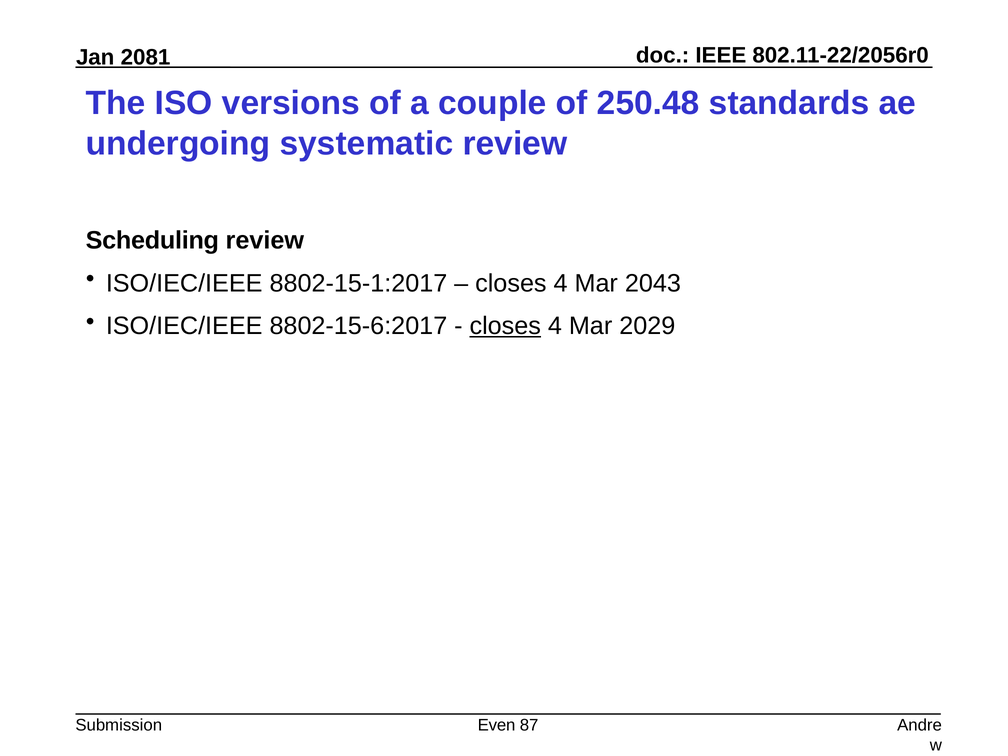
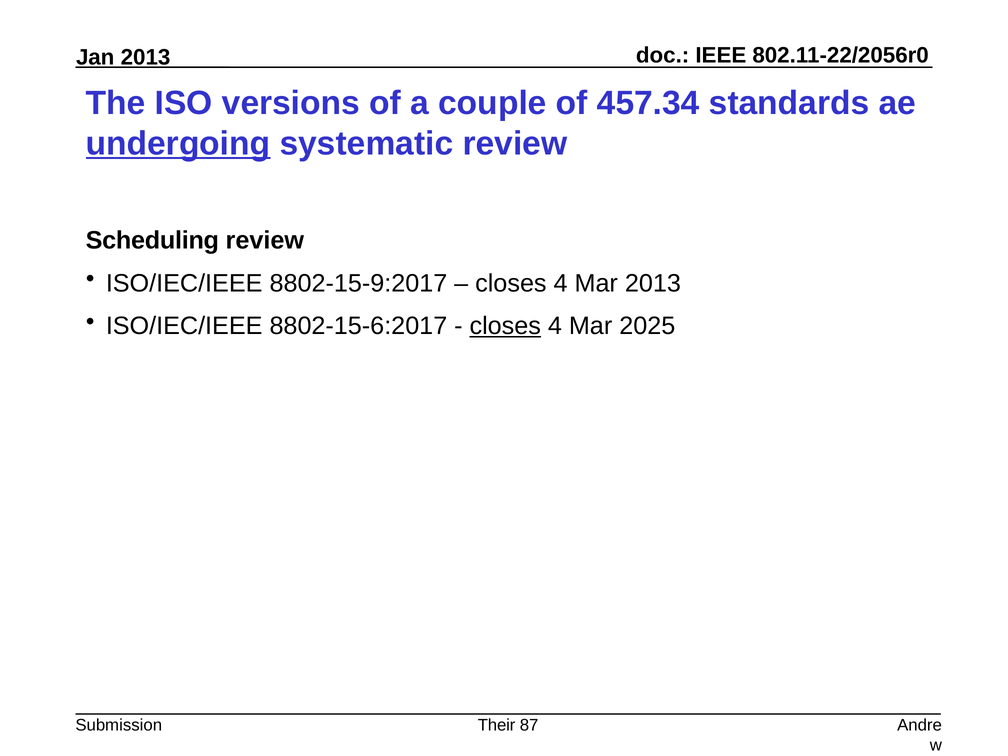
2081: 2081 -> 2013 (146, 57)
250.48: 250.48 -> 457.34 (648, 103)
undergoing underline: none -> present (178, 144)
8802-15-1:2017: 8802-15-1:2017 -> 8802-15-9:2017 (358, 283)
Mar 2043: 2043 -> 2013 (653, 283)
2029: 2029 -> 2025 (647, 326)
Even: Even -> Their (497, 725)
